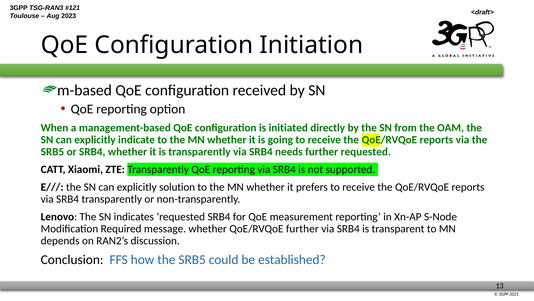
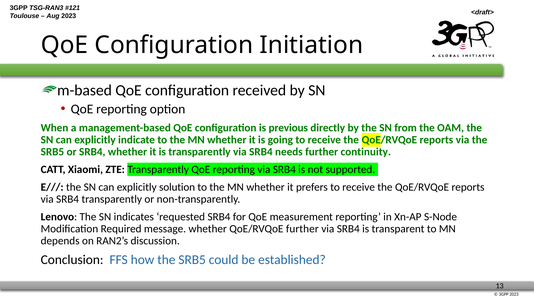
initiated: initiated -> previous (288, 127)
further requested: requested -> continuity (366, 152)
